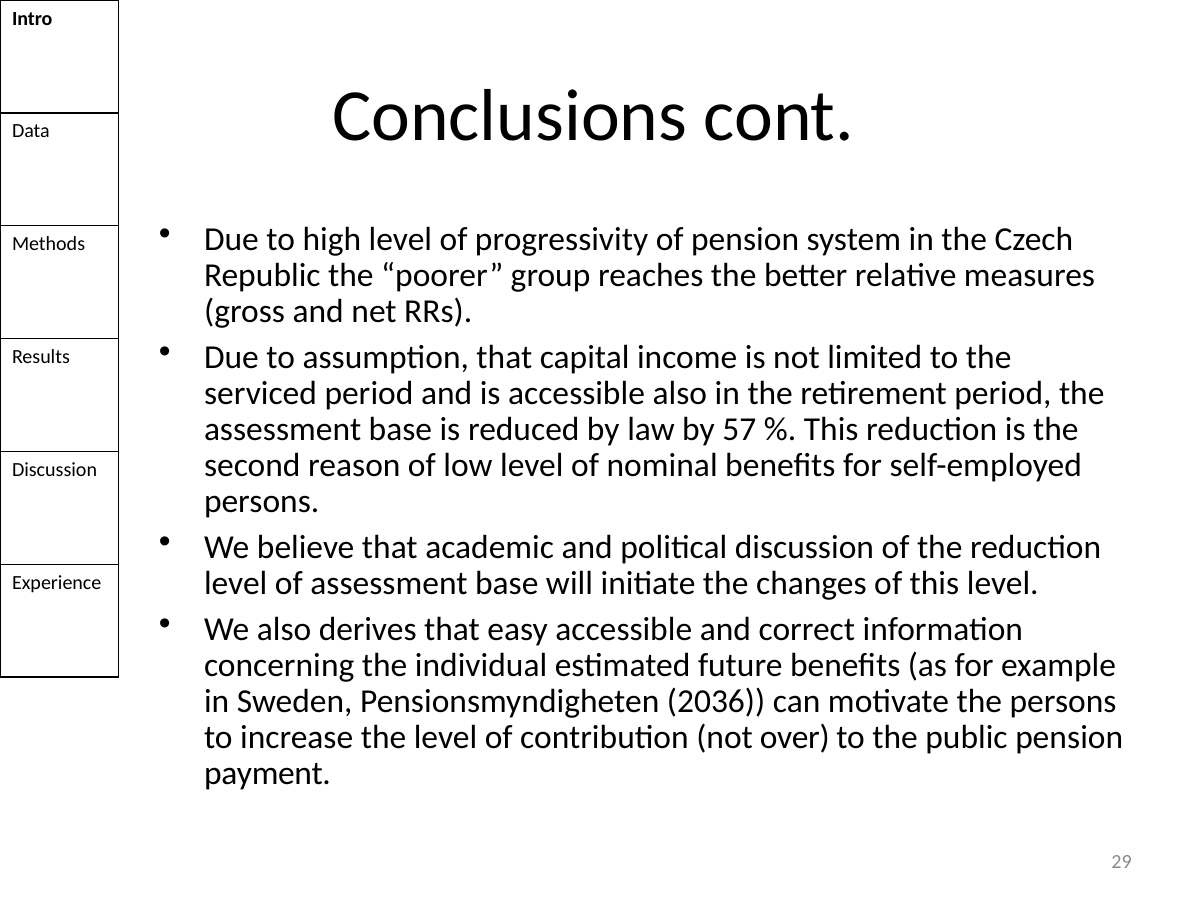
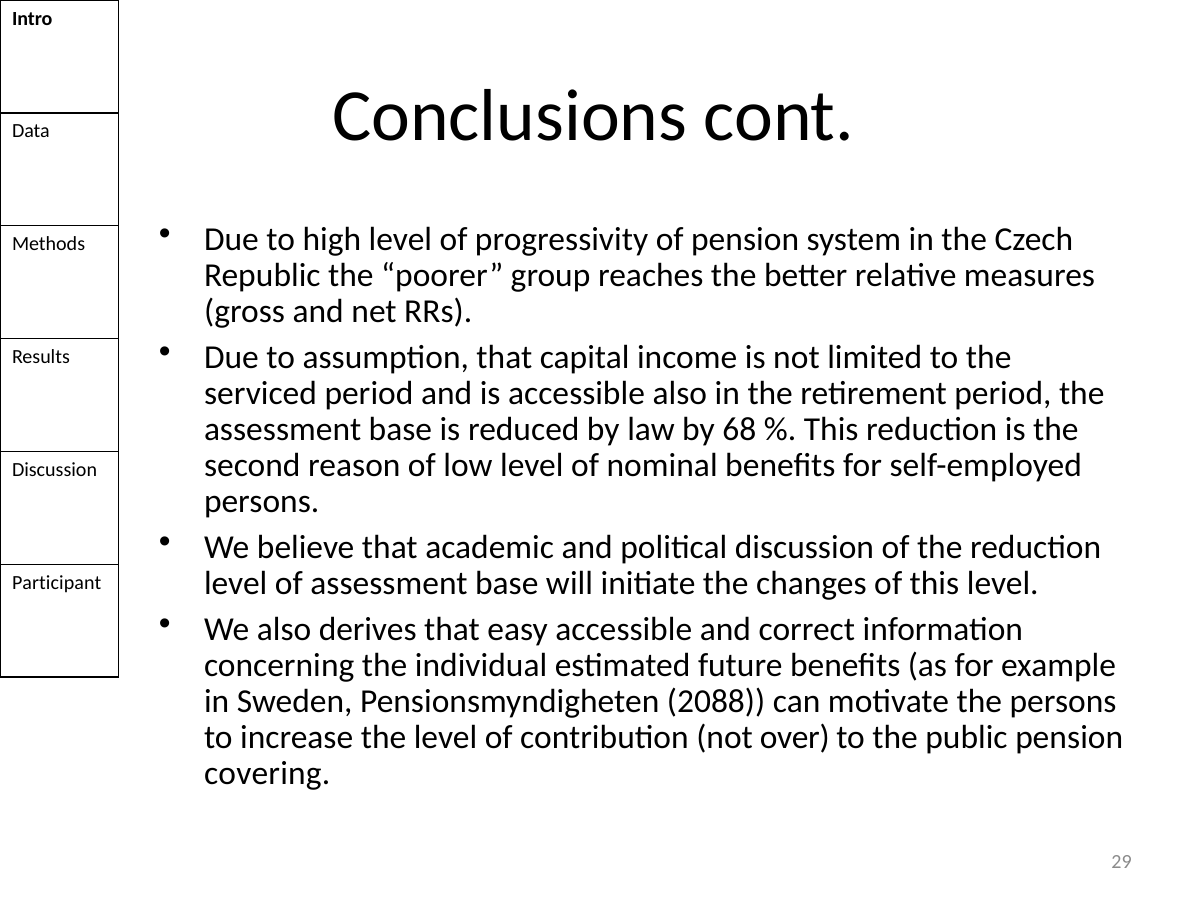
57: 57 -> 68 (739, 429)
Experience: Experience -> Participant (57, 583)
2036: 2036 -> 2088 (716, 701)
payment: payment -> covering (267, 774)
